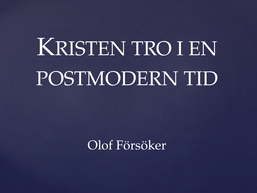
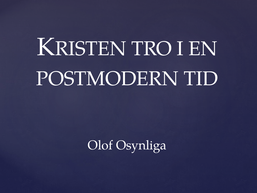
Försöker: Försöker -> Osynliga (141, 145)
